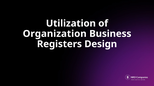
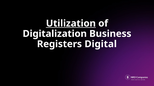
Utilization underline: none -> present (71, 24)
Organization: Organization -> Digitalization (55, 34)
Design: Design -> Digital (101, 44)
